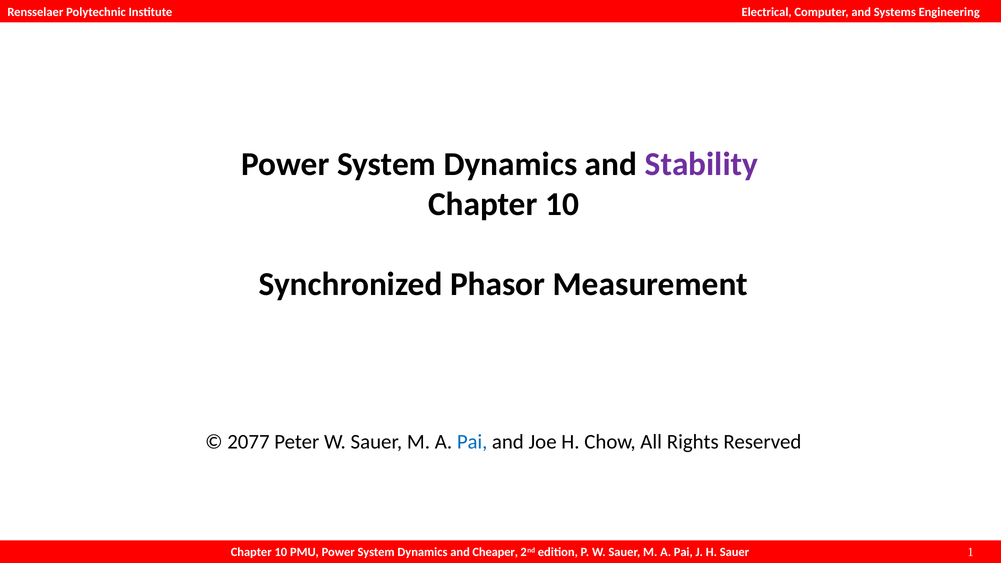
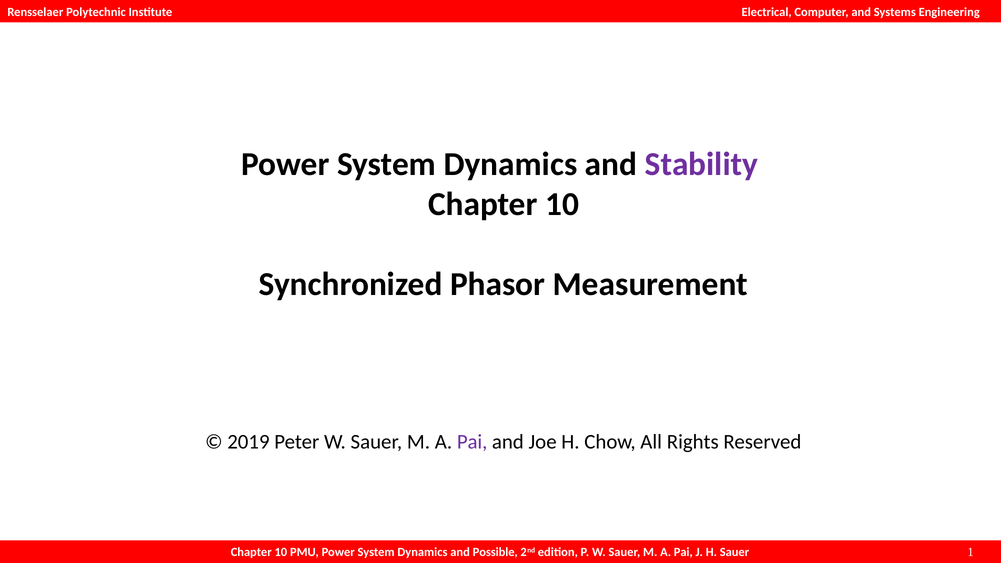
2077: 2077 -> 2019 (248, 442)
Pai colour: blue -> purple (472, 442)
Cheaper: Cheaper -> Possible (495, 552)
